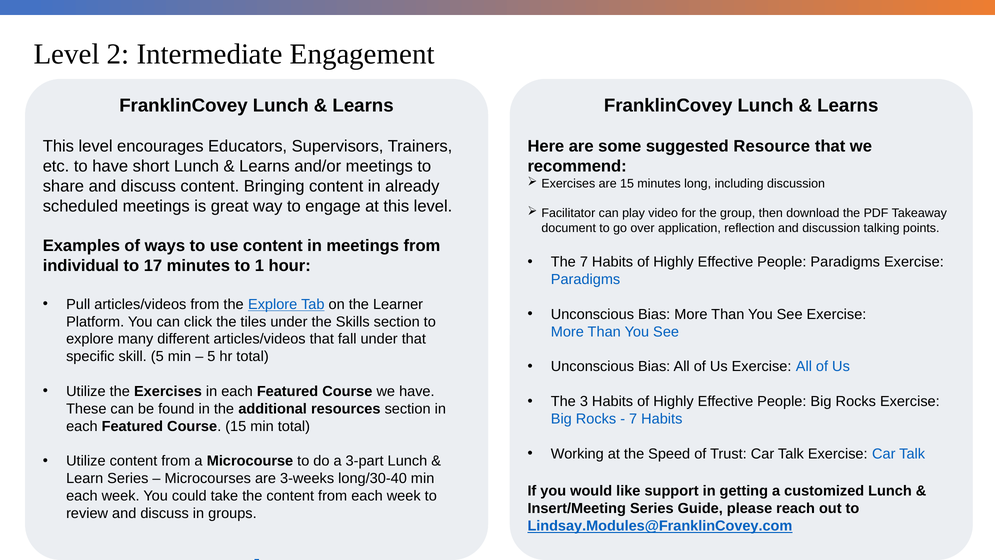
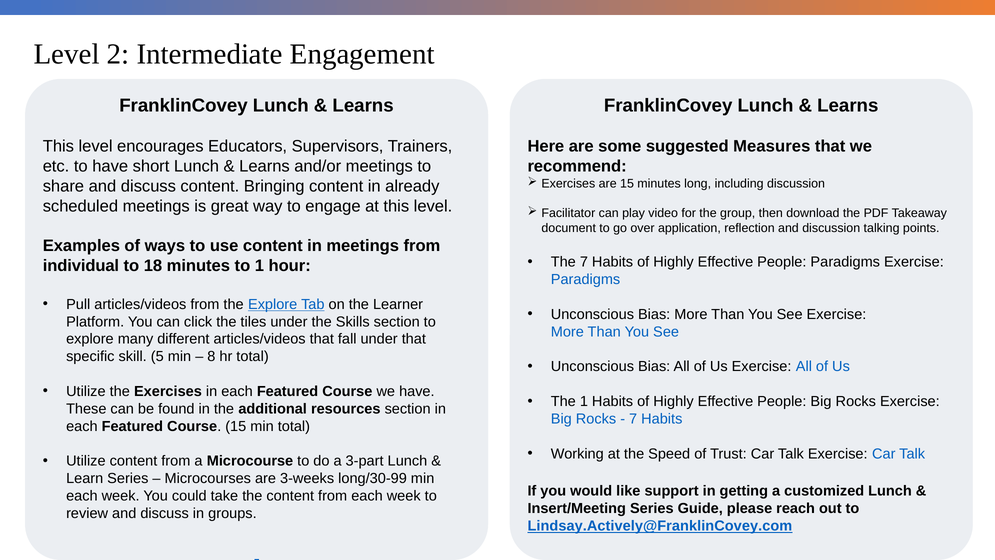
Resource: Resource -> Measures (772, 146)
17: 17 -> 18 (153, 266)
5: 5 -> 8 (211, 356)
The 3: 3 -> 1 (584, 401)
long/30-40: long/30-40 -> long/30-99 (373, 478)
Lindsay.Modules@FranklinCovey.com: Lindsay.Modules@FranklinCovey.com -> Lindsay.Actively@FranklinCovey.com (660, 526)
